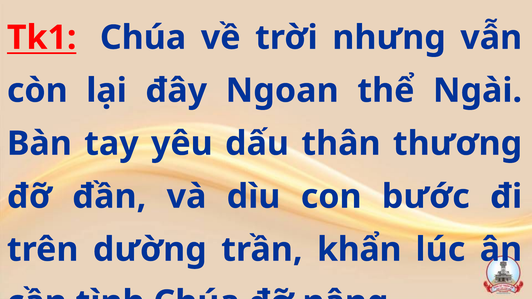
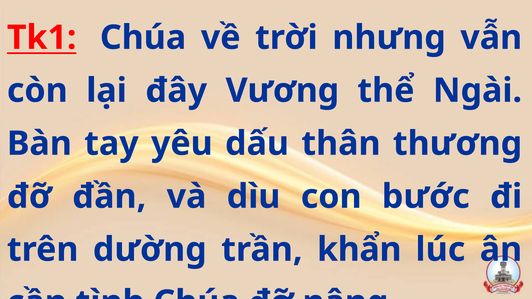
Ngoan: Ngoan -> Vương (282, 91)
